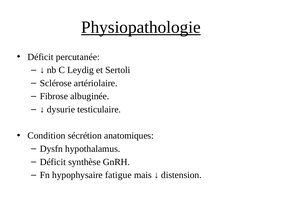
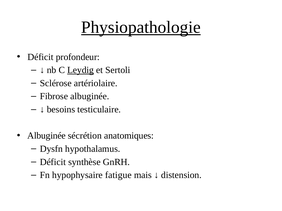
percutanée: percutanée -> profondeur (78, 57)
Leydig underline: none -> present (81, 70)
dysurie: dysurie -> besoins (61, 110)
Condition: Condition -> Albuginée (47, 136)
